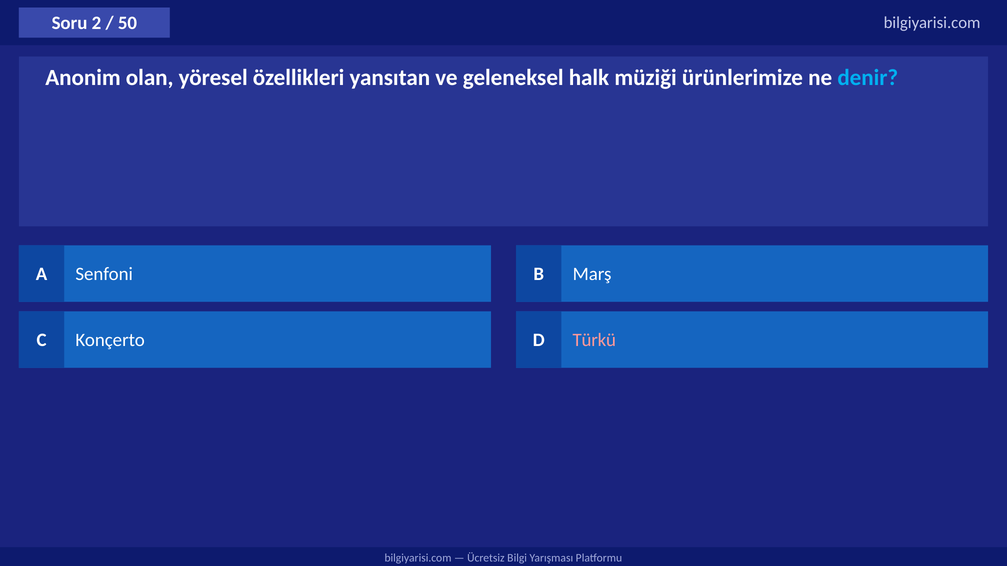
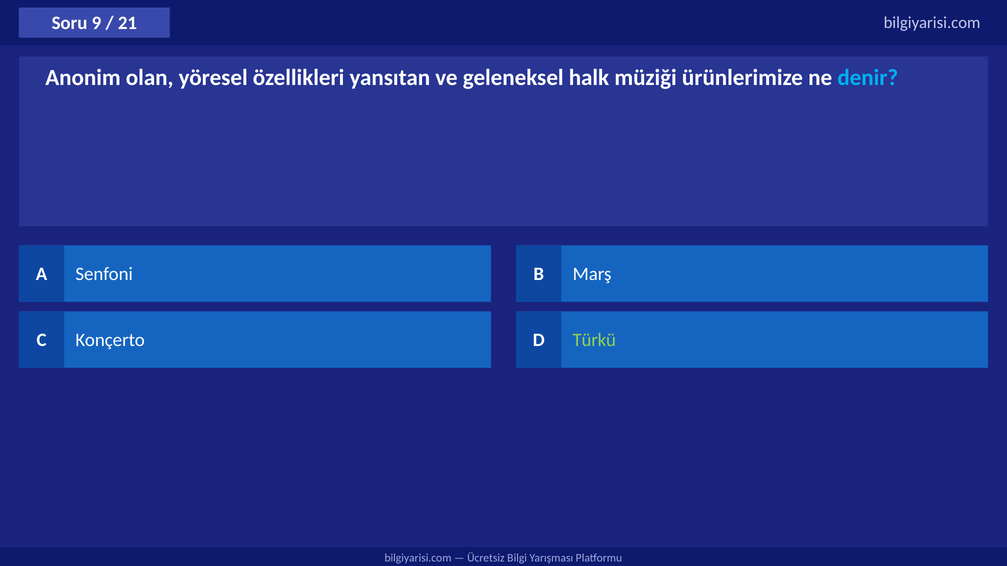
2: 2 -> 9 (97, 23)
50: 50 -> 21 (127, 23)
Türkü colour: pink -> light green (594, 340)
